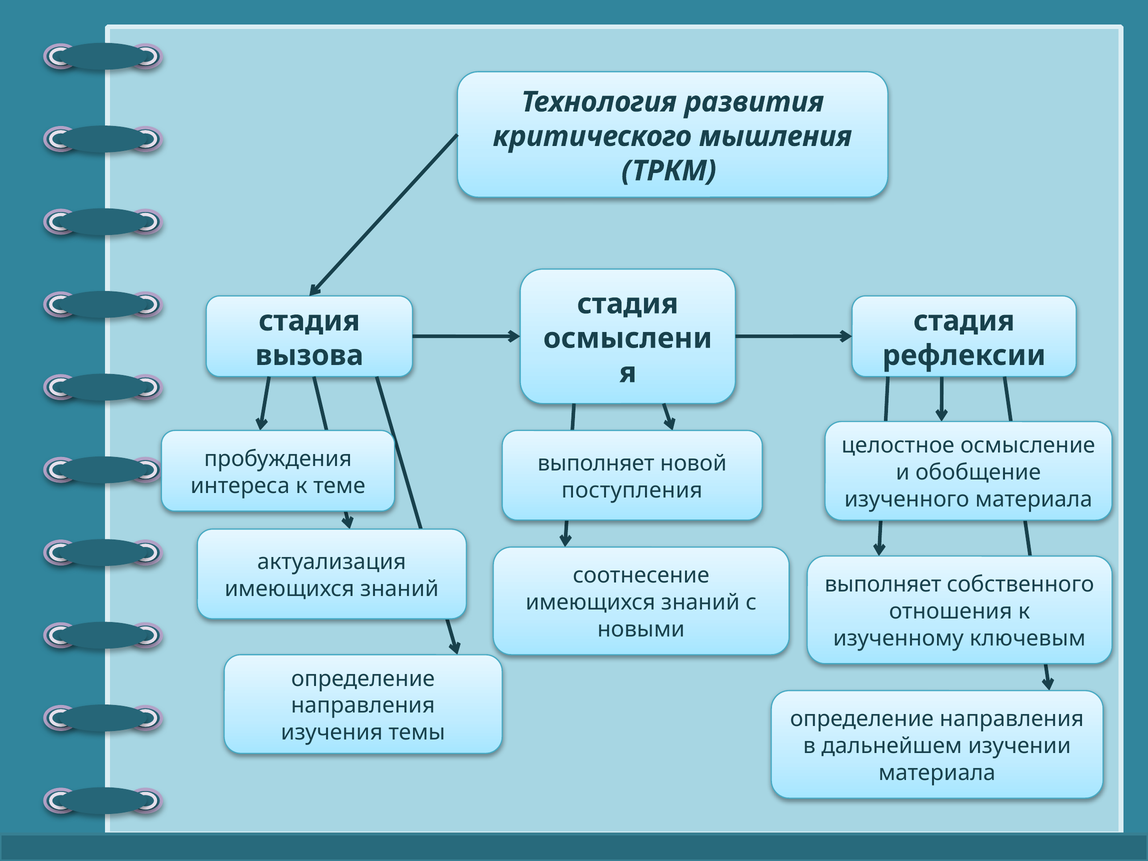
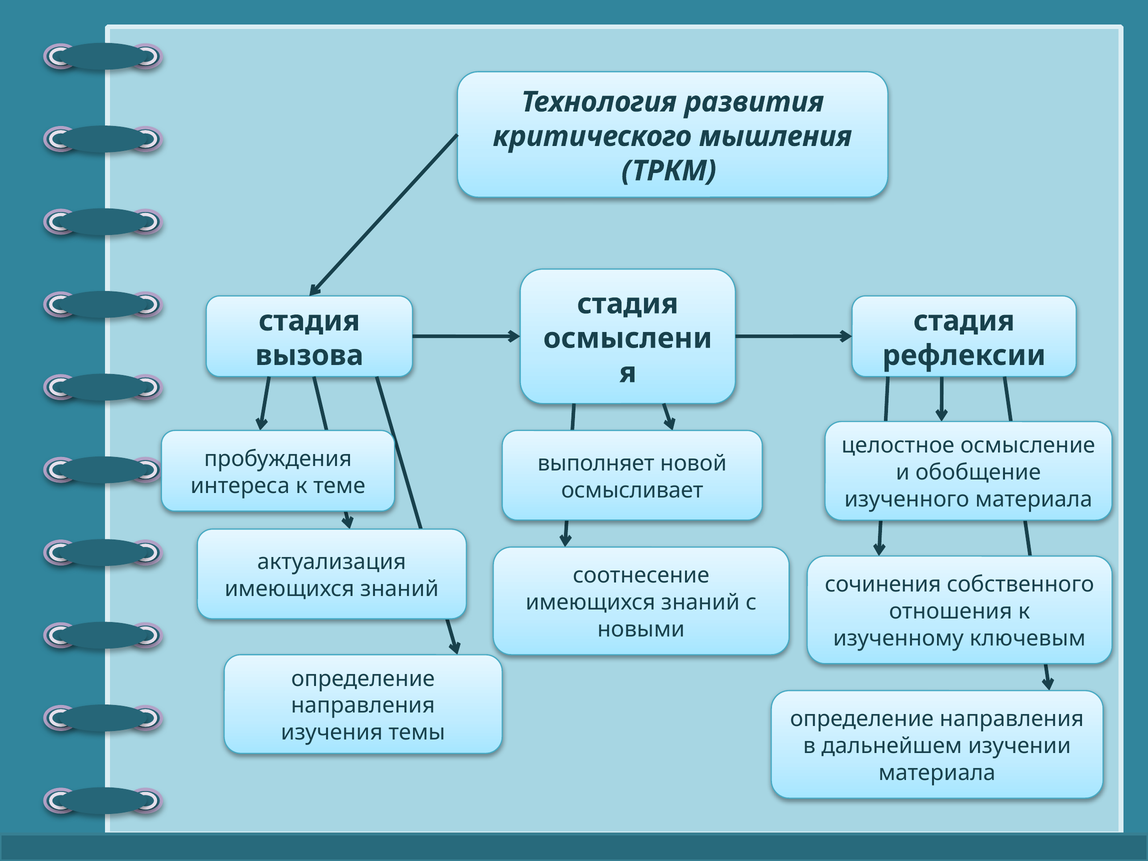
поступления: поступления -> осмысливает (632, 490)
выполняет: выполняет -> сочинения (883, 585)
